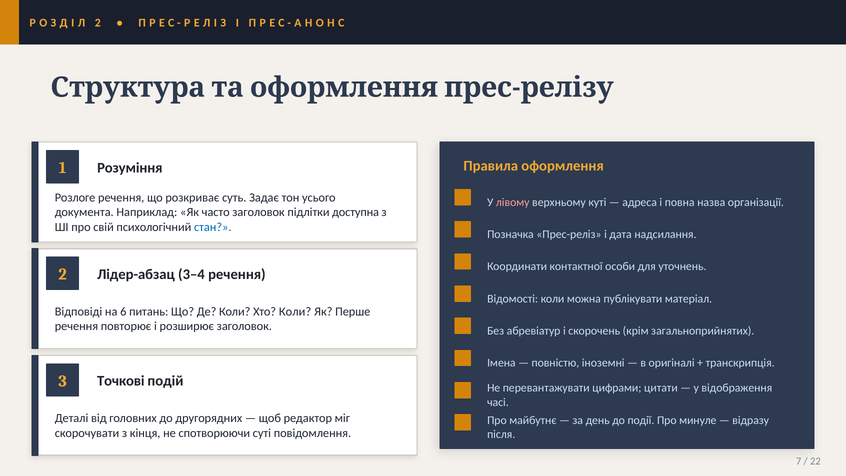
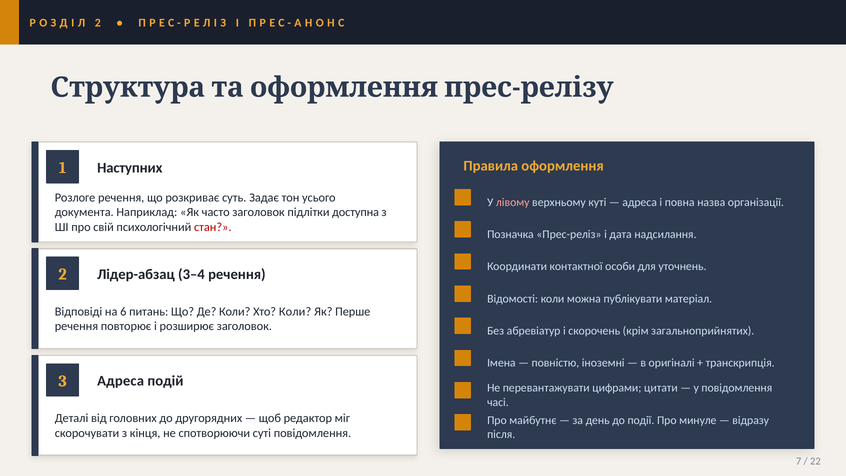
Розуміння: Розуміння -> Наступних (130, 168)
стан colour: blue -> red (213, 227)
3 Точкові: Точкові -> Адреса (121, 381)
у відображення: відображення -> повідомлення (737, 388)
